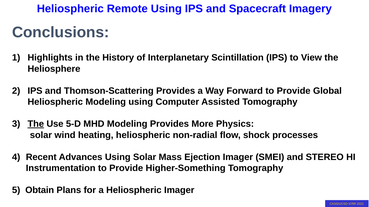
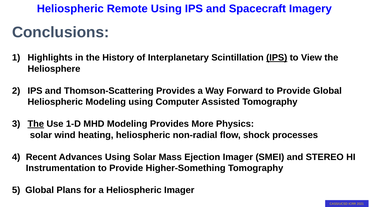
IPS underline: none -> present (277, 58)
5-D: 5-D -> 1-D (73, 124)
5 Obtain: Obtain -> Global (40, 191)
